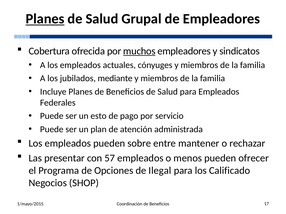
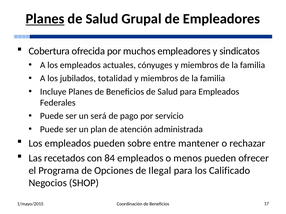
muchos underline: present -> none (139, 51)
mediante: mediante -> totalidad (115, 79)
esto: esto -> será (98, 116)
presentar: presentar -> recetados (65, 158)
57: 57 -> 84 (110, 158)
